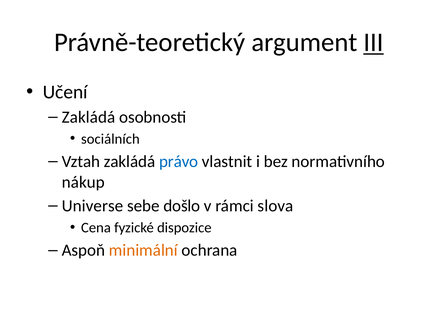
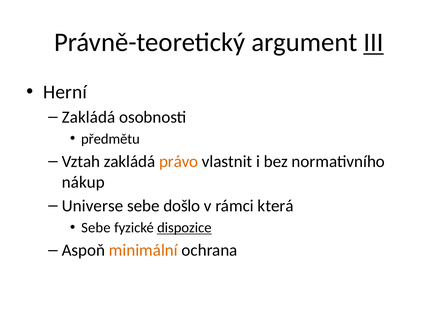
Učení: Učení -> Herní (65, 92)
sociálních: sociálních -> předmětu (110, 139)
právo colour: blue -> orange (179, 161)
slova: slova -> která (276, 206)
Cena: Cena -> Sebe (96, 227)
dispozice underline: none -> present (184, 227)
